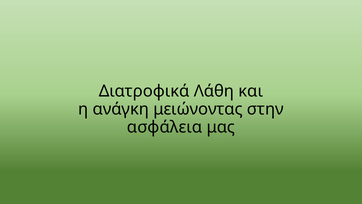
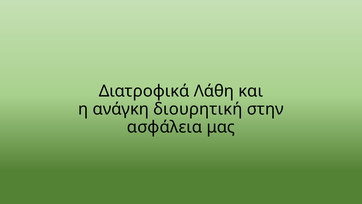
μειώνοντας: μειώνοντας -> διουρητική (198, 109)
